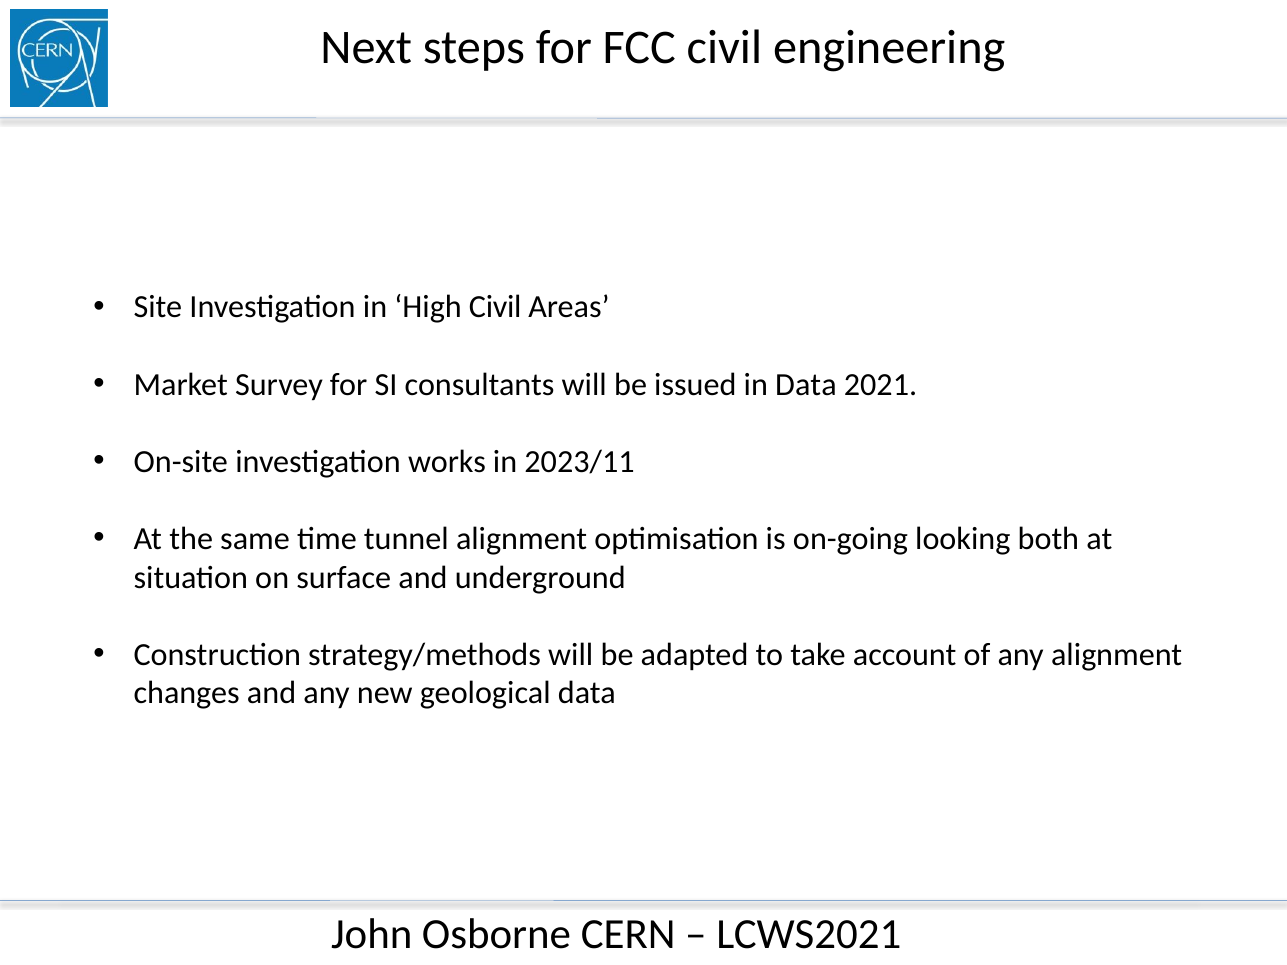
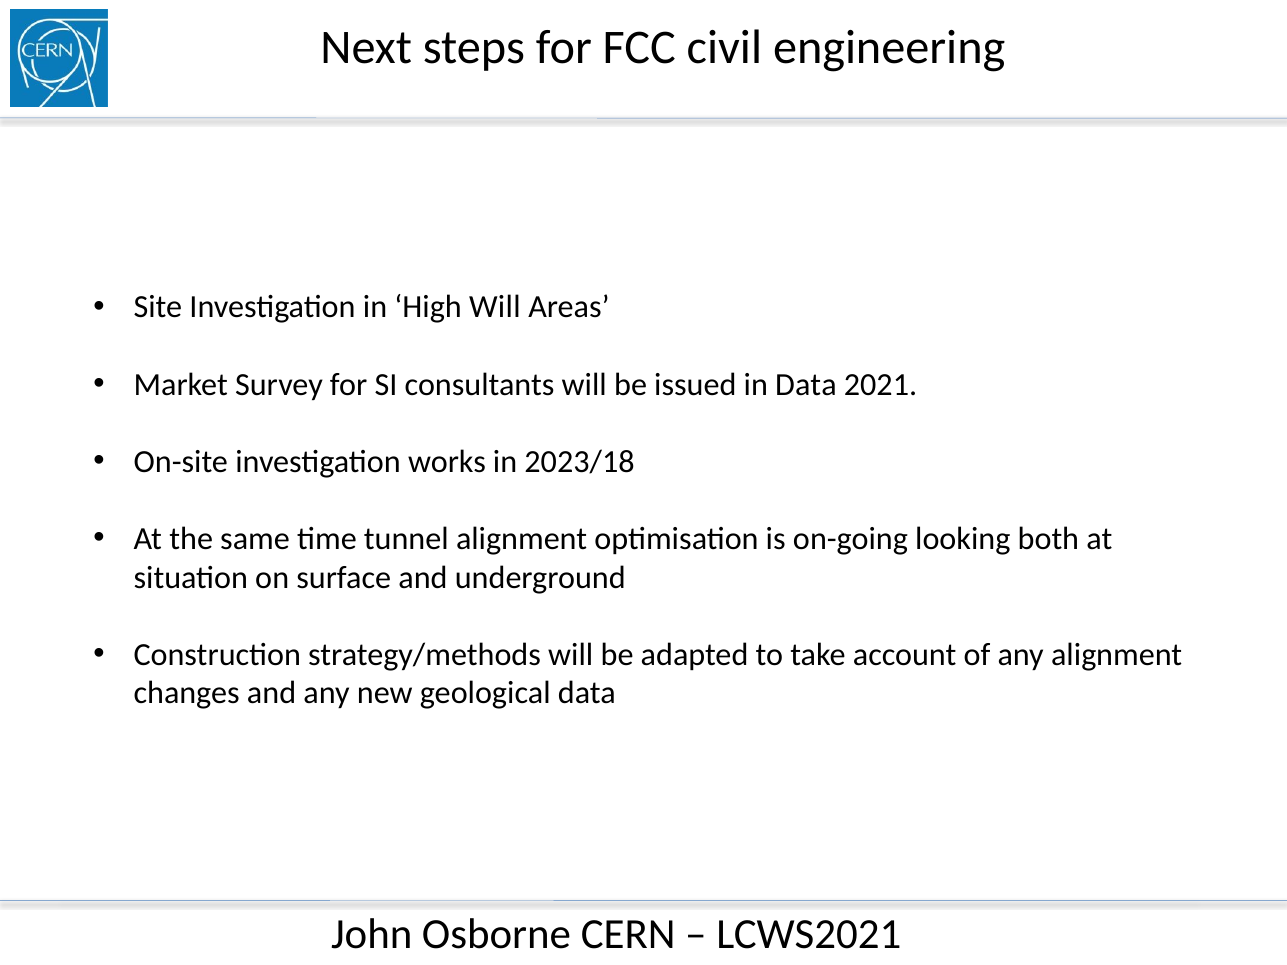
High Civil: Civil -> Will (495, 307)
2023/11: 2023/11 -> 2023/18 (580, 462)
